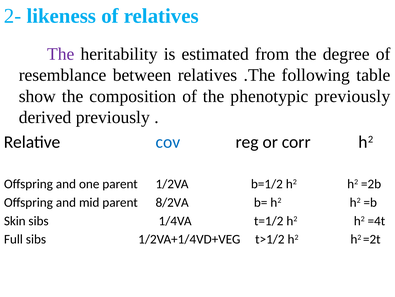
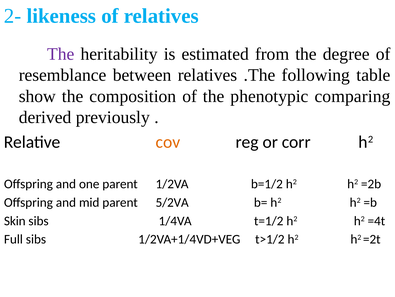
phenotypic previously: previously -> comparing (353, 96)
cov colour: blue -> orange (168, 142)
8/2VA: 8/2VA -> 5/2VA (172, 202)
